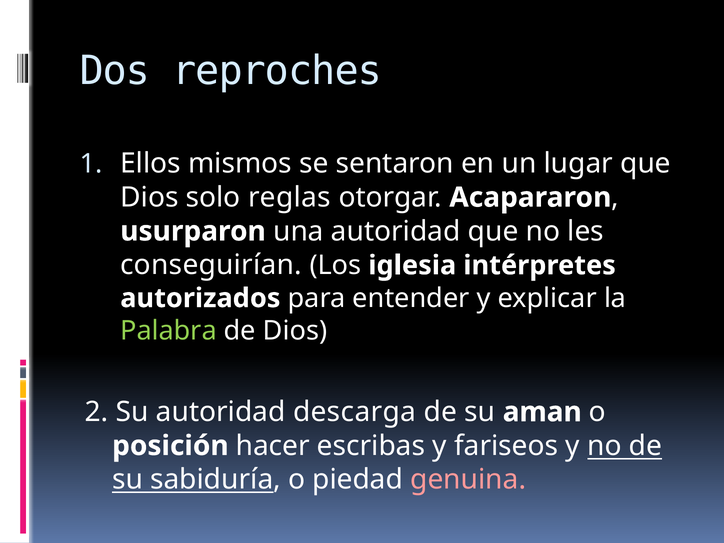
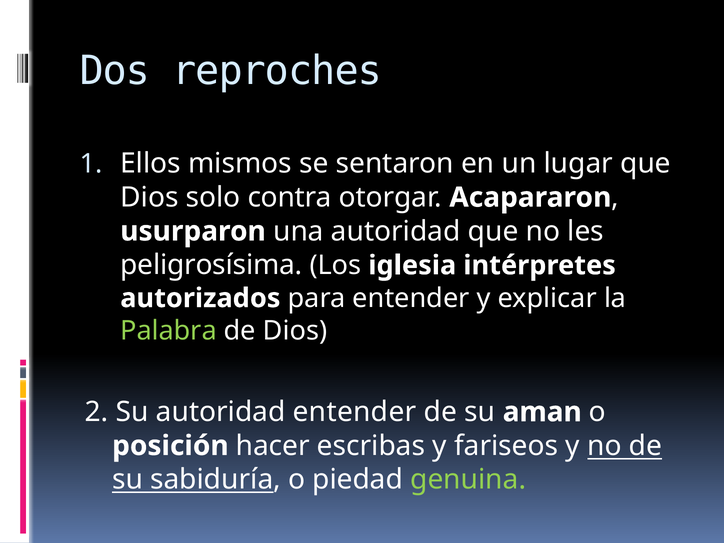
reglas: reglas -> contra (290, 197)
conseguirían: conseguirían -> peligrosísima (211, 265)
autoridad descarga: descarga -> entender (355, 412)
genuina colour: pink -> light green (468, 480)
